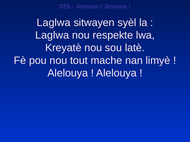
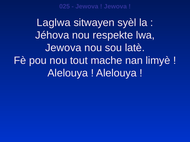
Laglwa: Laglwa -> Jéhova (52, 35)
Kreyatè: Kreyatè -> Jewova (63, 48)
